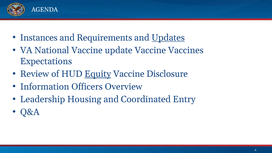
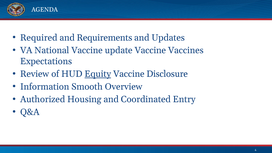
Instances: Instances -> Required (39, 38)
Updates underline: present -> none (168, 38)
Officers: Officers -> Smooth (87, 87)
Leadership: Leadership -> Authorized (43, 99)
